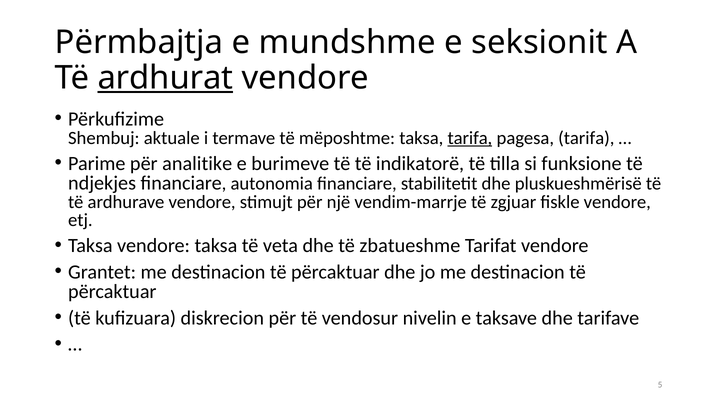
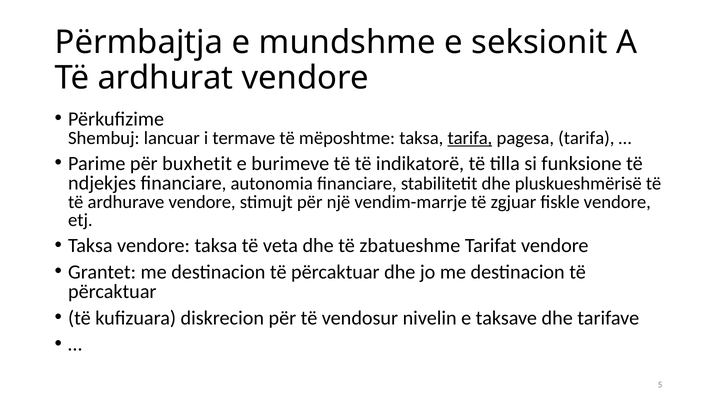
ardhurat underline: present -> none (165, 78)
aktuale: aktuale -> lancuar (172, 138)
analitike: analitike -> buxhetit (197, 164)
